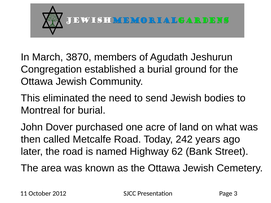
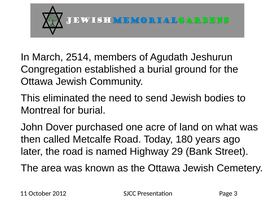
3870: 3870 -> 2514 (79, 57)
242: 242 -> 180 (184, 139)
62: 62 -> 29 (177, 152)
